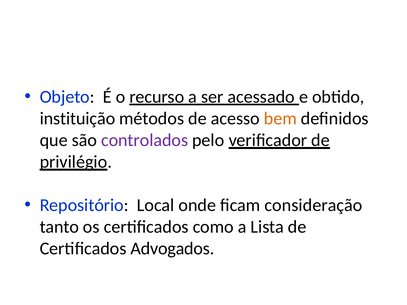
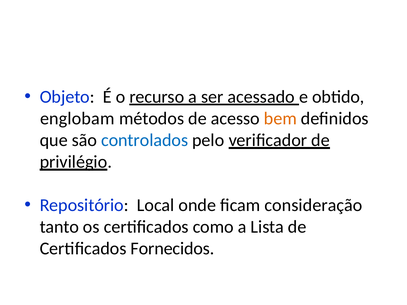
instituição: instituição -> englobam (77, 119)
controlados colour: purple -> blue (145, 140)
Advogados: Advogados -> Fornecidos (172, 249)
